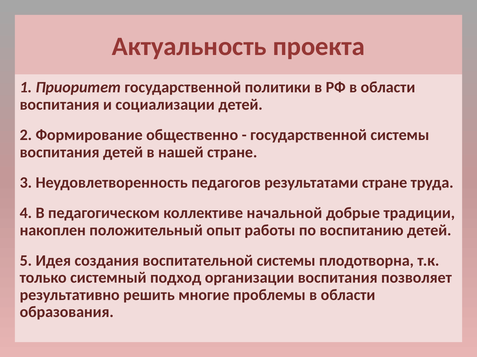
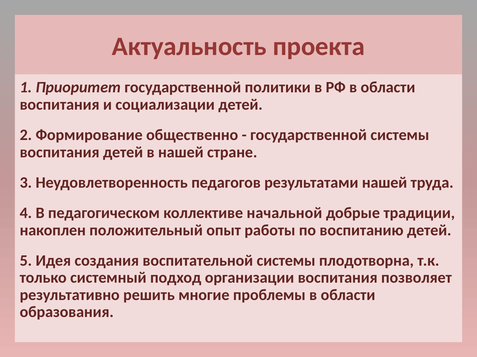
результатами стране: стране -> нашей (385, 183)
